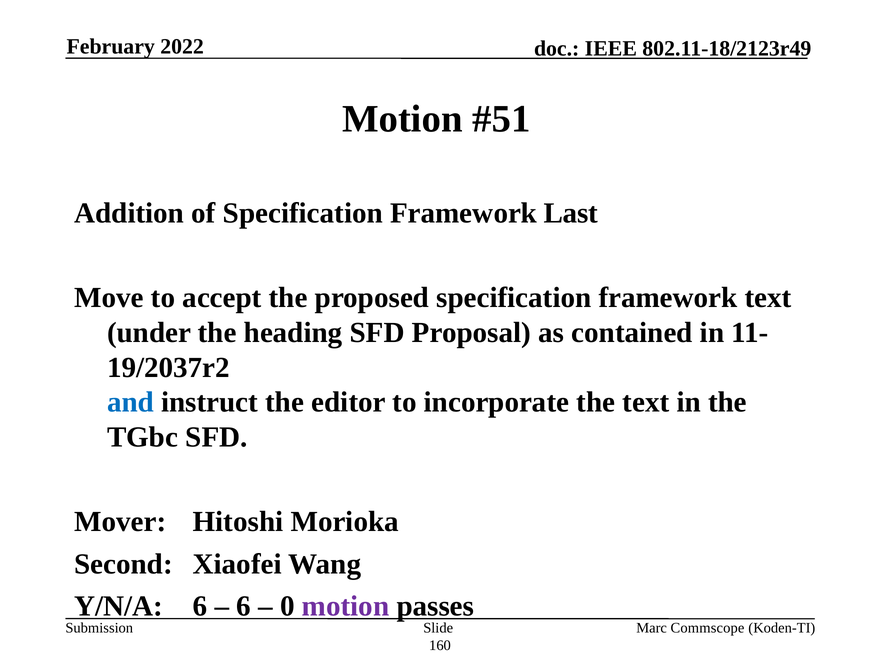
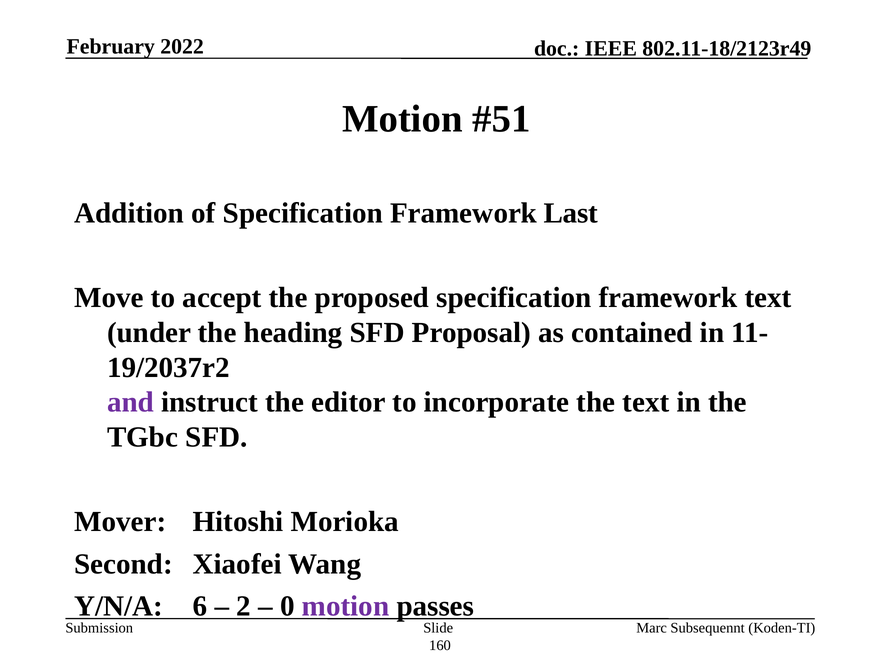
and colour: blue -> purple (130, 402)
6: 6 -> 2 (244, 606)
Commscope: Commscope -> Subsequennt (708, 628)
